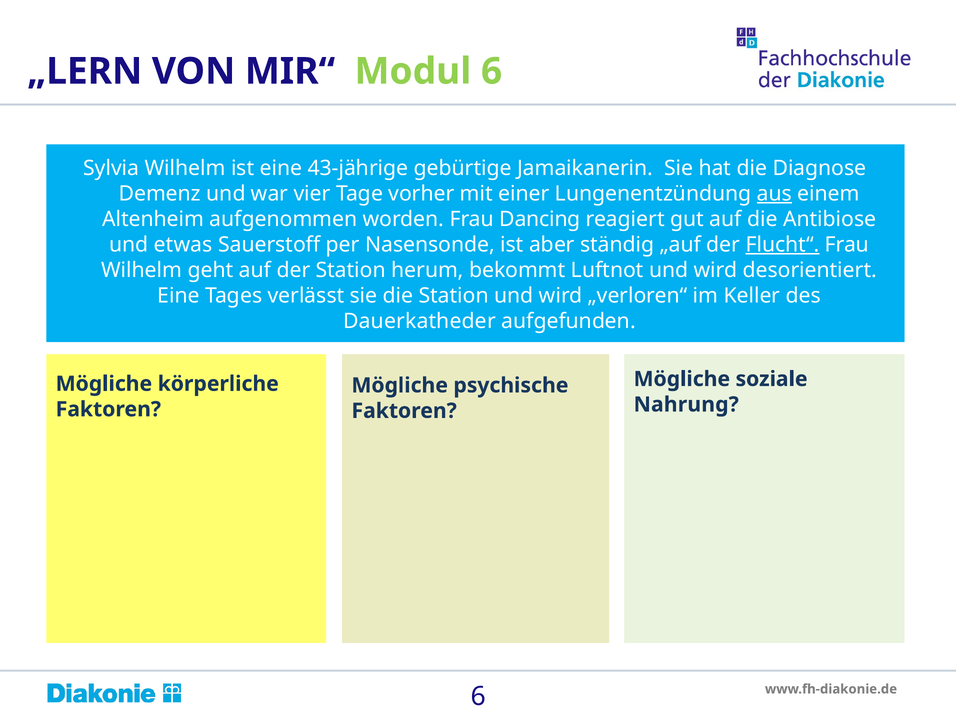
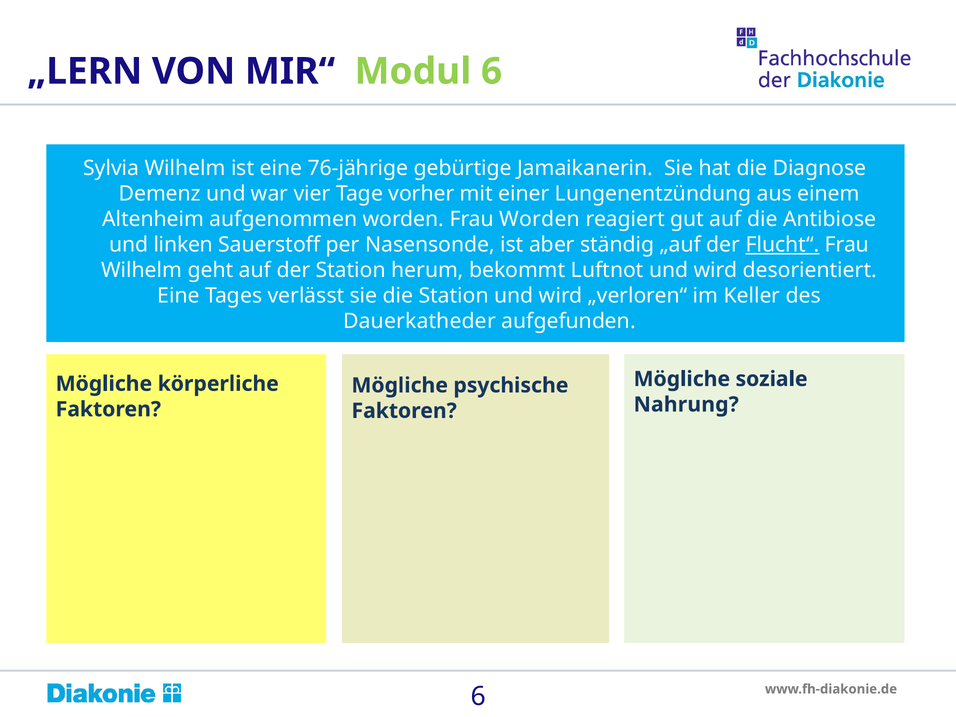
43-jährige: 43-jährige -> 76-jährige (358, 168)
aus underline: present -> none (774, 194)
Frau Dancing: Dancing -> Worden (540, 219)
etwas: etwas -> linken (183, 245)
